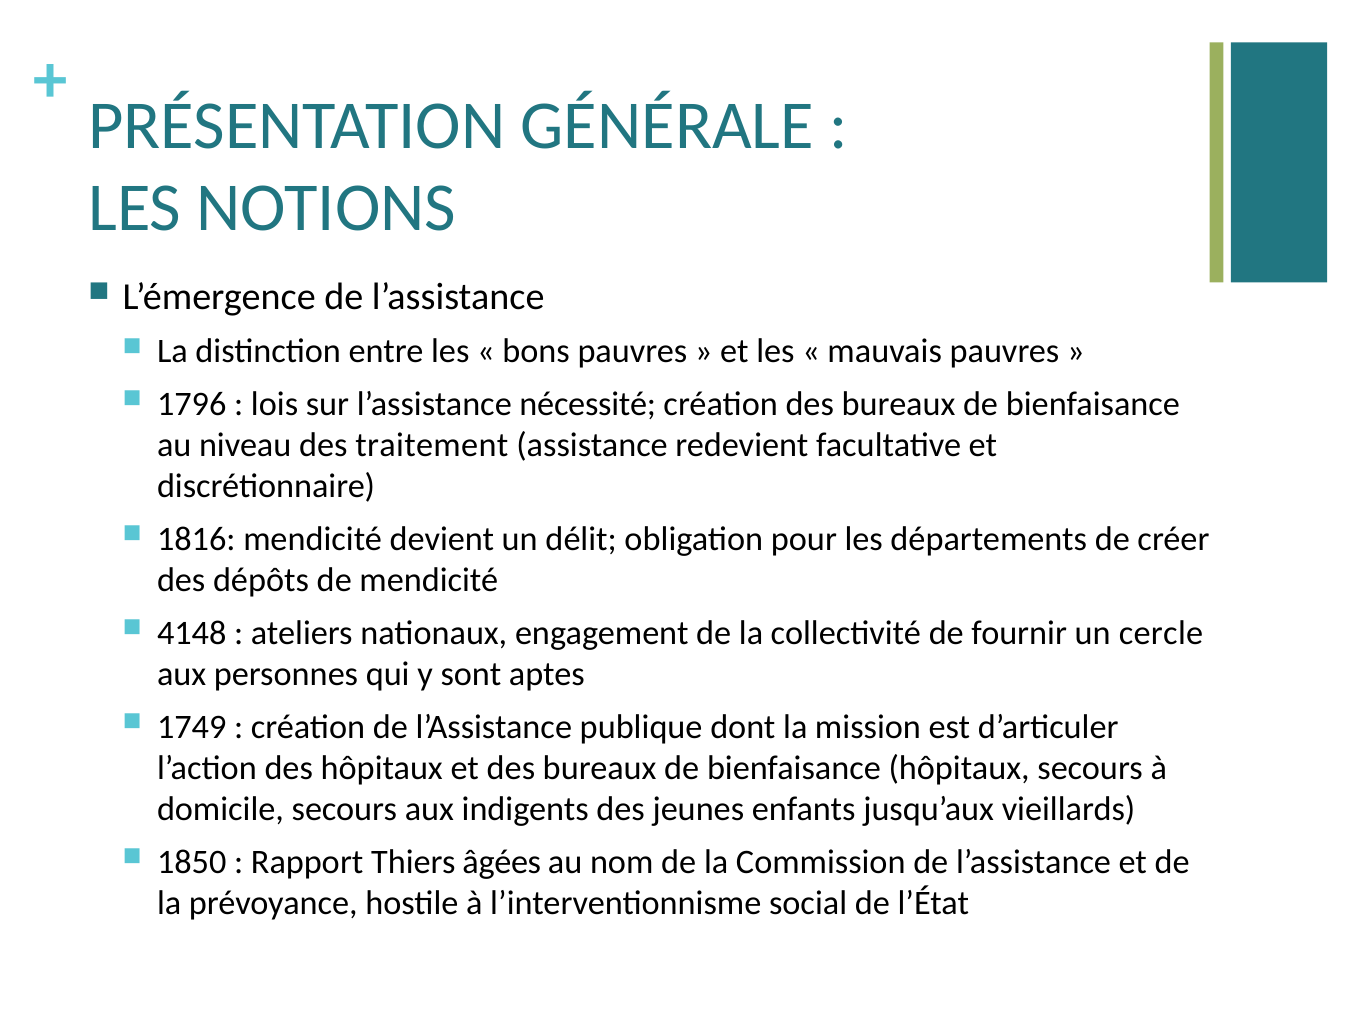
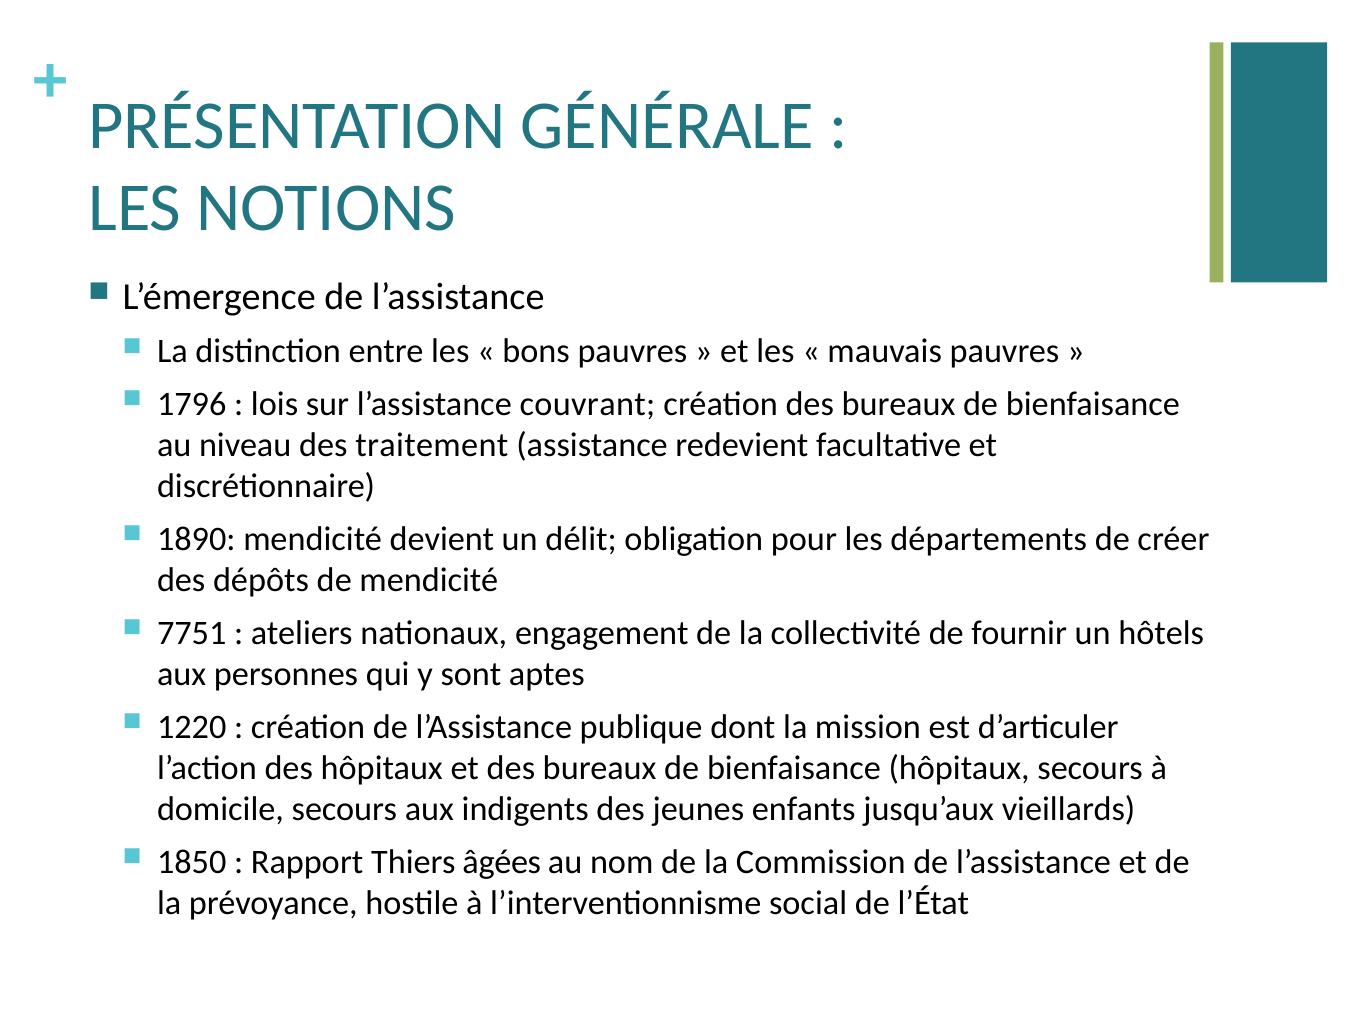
nécessité: nécessité -> couvrant (587, 404)
1816: 1816 -> 1890 (196, 539)
4148: 4148 -> 7751 (192, 633)
cercle: cercle -> hôtels (1161, 633)
1749: 1749 -> 1220 (192, 726)
